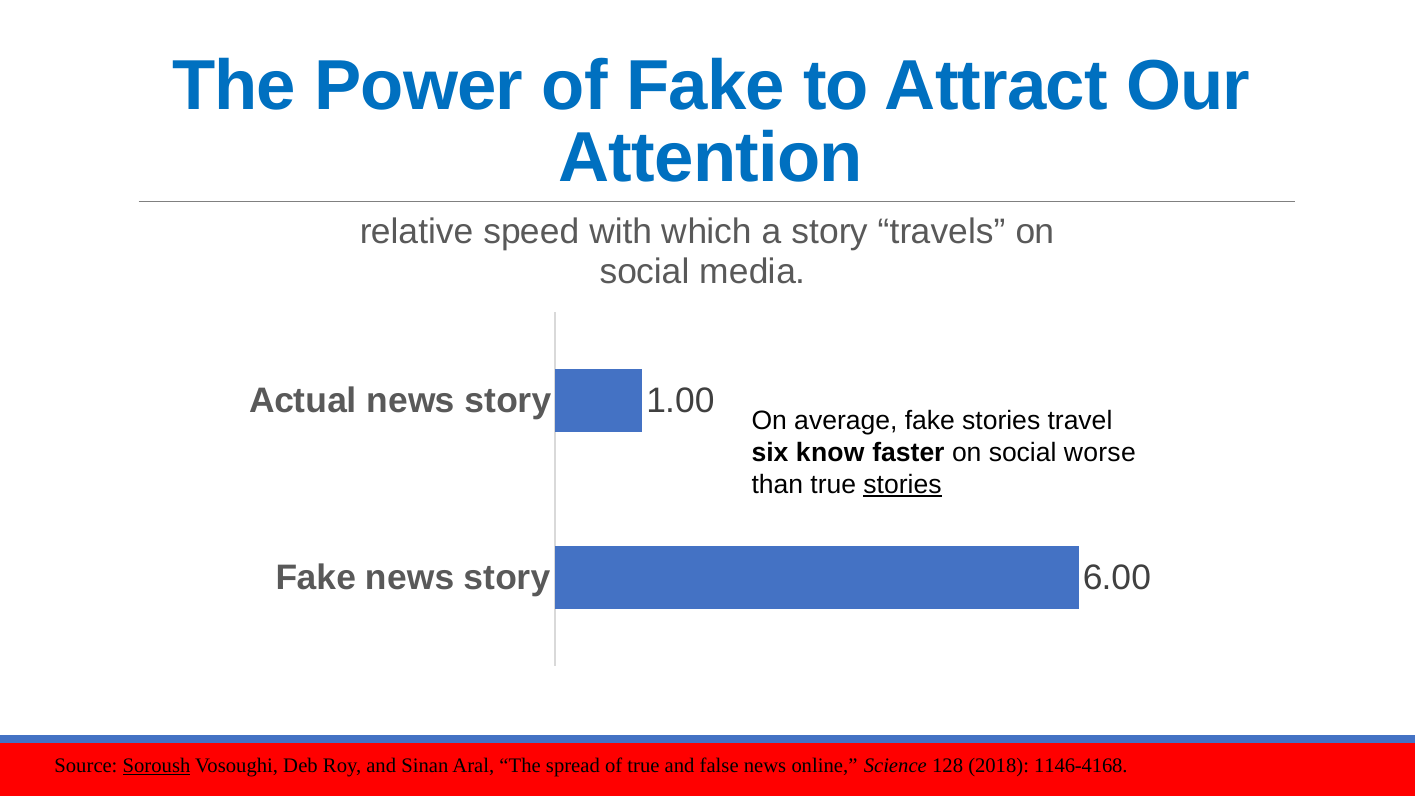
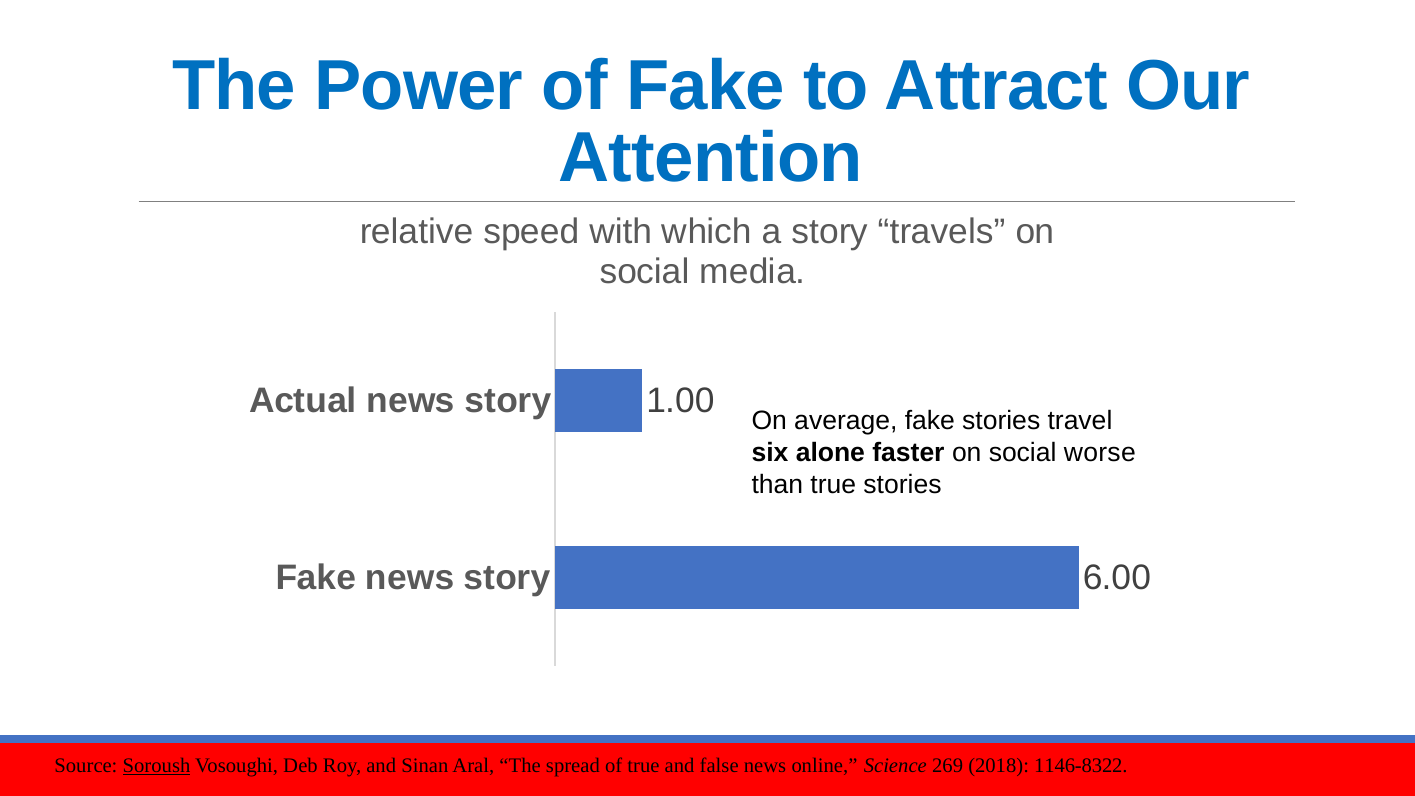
know: know -> alone (830, 453)
stories underline: present -> none (903, 485)
128: 128 -> 269 (948, 766)
1146-4168: 1146-4168 -> 1146-8322 (1081, 766)
